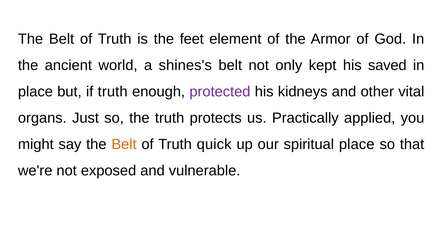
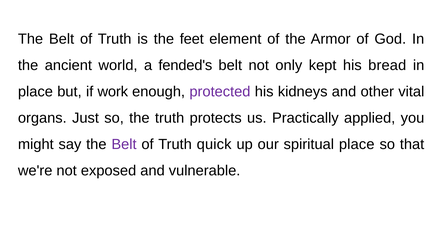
shines's: shines's -> fended's (185, 65)
saved: saved -> bread (387, 65)
if truth: truth -> work (113, 92)
Belt colour: orange -> purple (124, 144)
